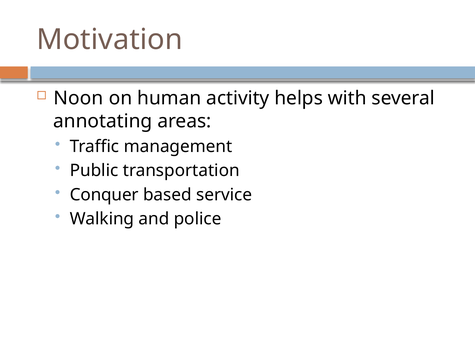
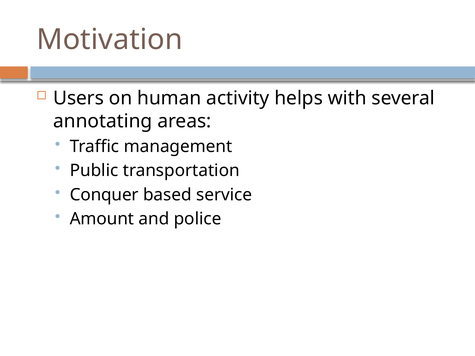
Noon: Noon -> Users (79, 98)
Walking: Walking -> Amount (102, 219)
